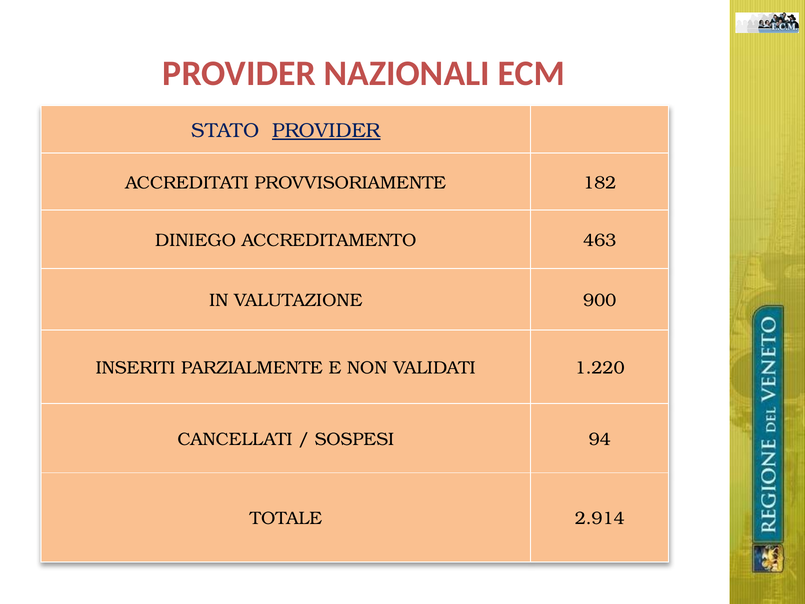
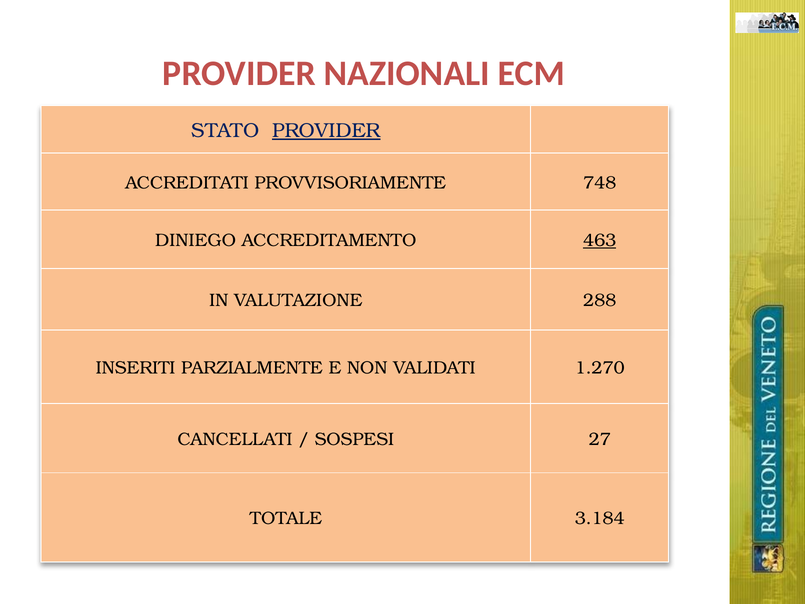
182: 182 -> 748 (600, 183)
463 underline: none -> present (600, 240)
900: 900 -> 288 (600, 300)
1.220: 1.220 -> 1.270 (600, 368)
94: 94 -> 27 (600, 439)
2.914: 2.914 -> 3.184 (600, 518)
